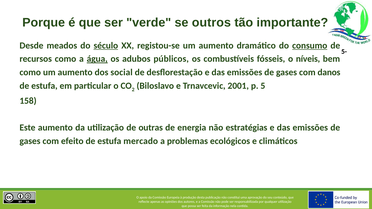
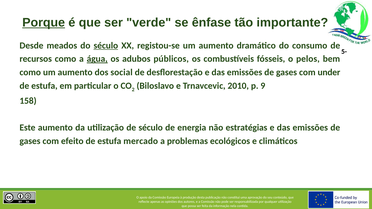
Porque underline: none -> present (44, 23)
outros: outros -> ênfase (211, 23)
consumo underline: present -> none (310, 46)
níveis: níveis -> pelos (308, 59)
danos: danos -> under (329, 72)
2001: 2001 -> 2010 (238, 86)
5: 5 -> 9 (263, 86)
de outras: outras -> século (151, 128)
